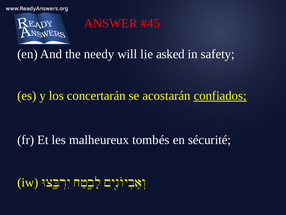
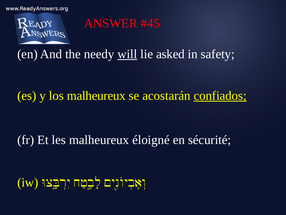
will underline: none -> present (127, 54)
los concertarán: concertarán -> malheureux (96, 95)
tombés: tombés -> éloigné (151, 140)
